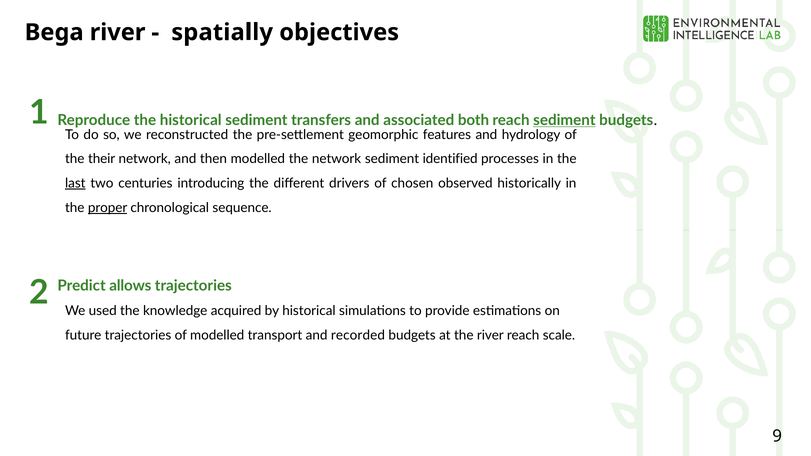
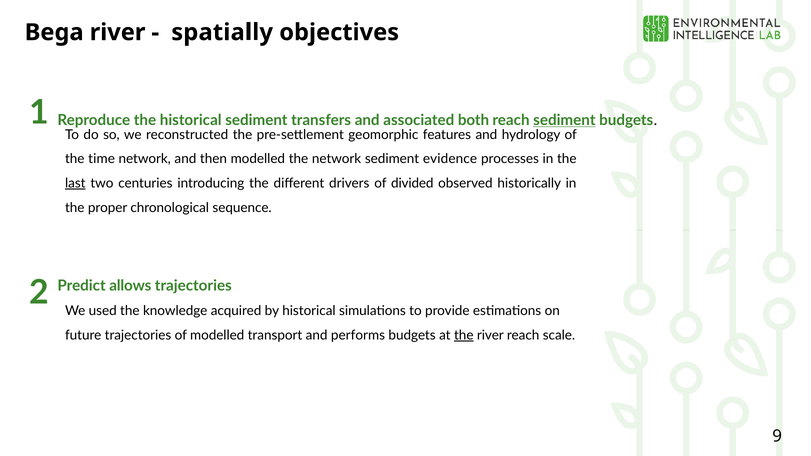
their: their -> time (102, 159)
identified: identified -> evidence (450, 159)
chosen: chosen -> divided (412, 183)
proper underline: present -> none (108, 208)
recorded: recorded -> performs (358, 335)
the underline: none -> present (464, 335)
